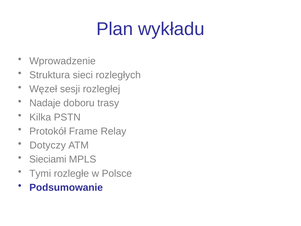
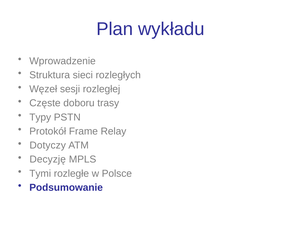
Nadaje: Nadaje -> Częste (45, 103)
Kilka: Kilka -> Typy (40, 117)
Sieciami: Sieciami -> Decyzję (48, 159)
